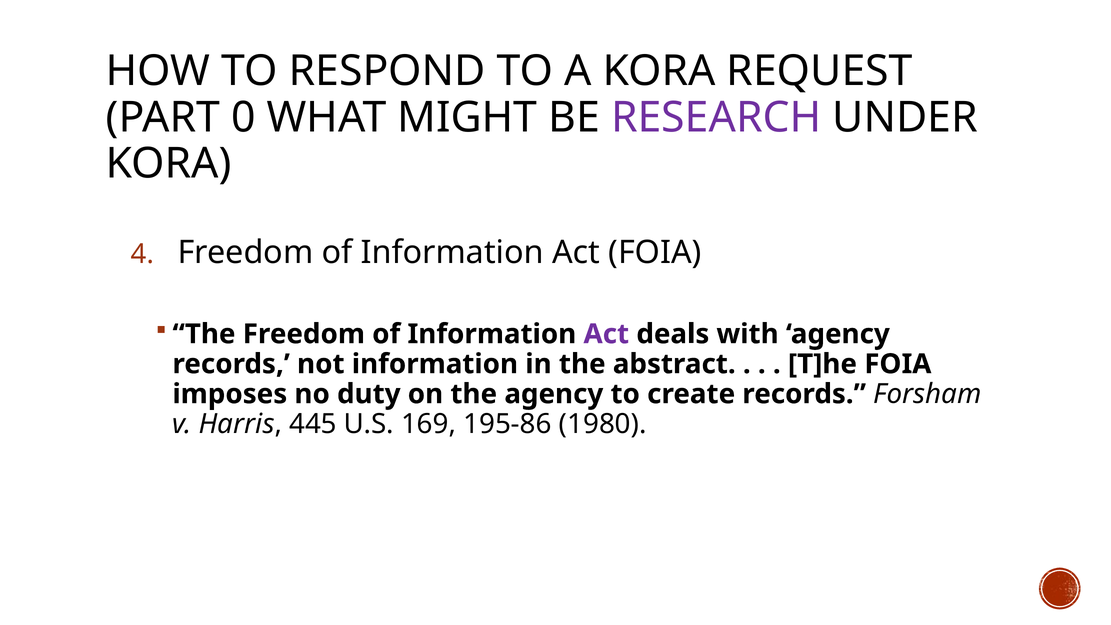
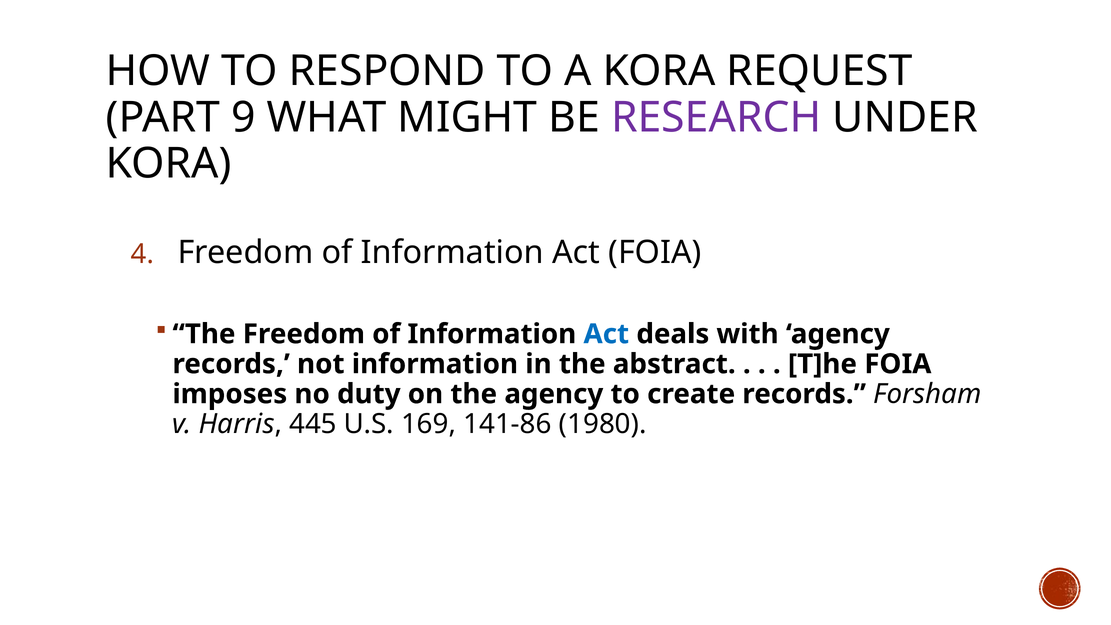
0: 0 -> 9 (243, 117)
Act colour: purple -> blue (606, 334)
195-86: 195-86 -> 141-86 (508, 424)
